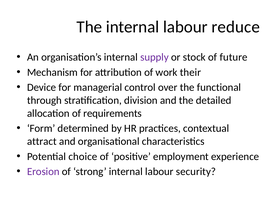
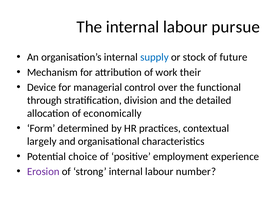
reduce: reduce -> pursue (236, 27)
supply colour: purple -> blue (154, 57)
requirements: requirements -> economically (113, 113)
attract: attract -> largely (42, 141)
security: security -> number (196, 171)
